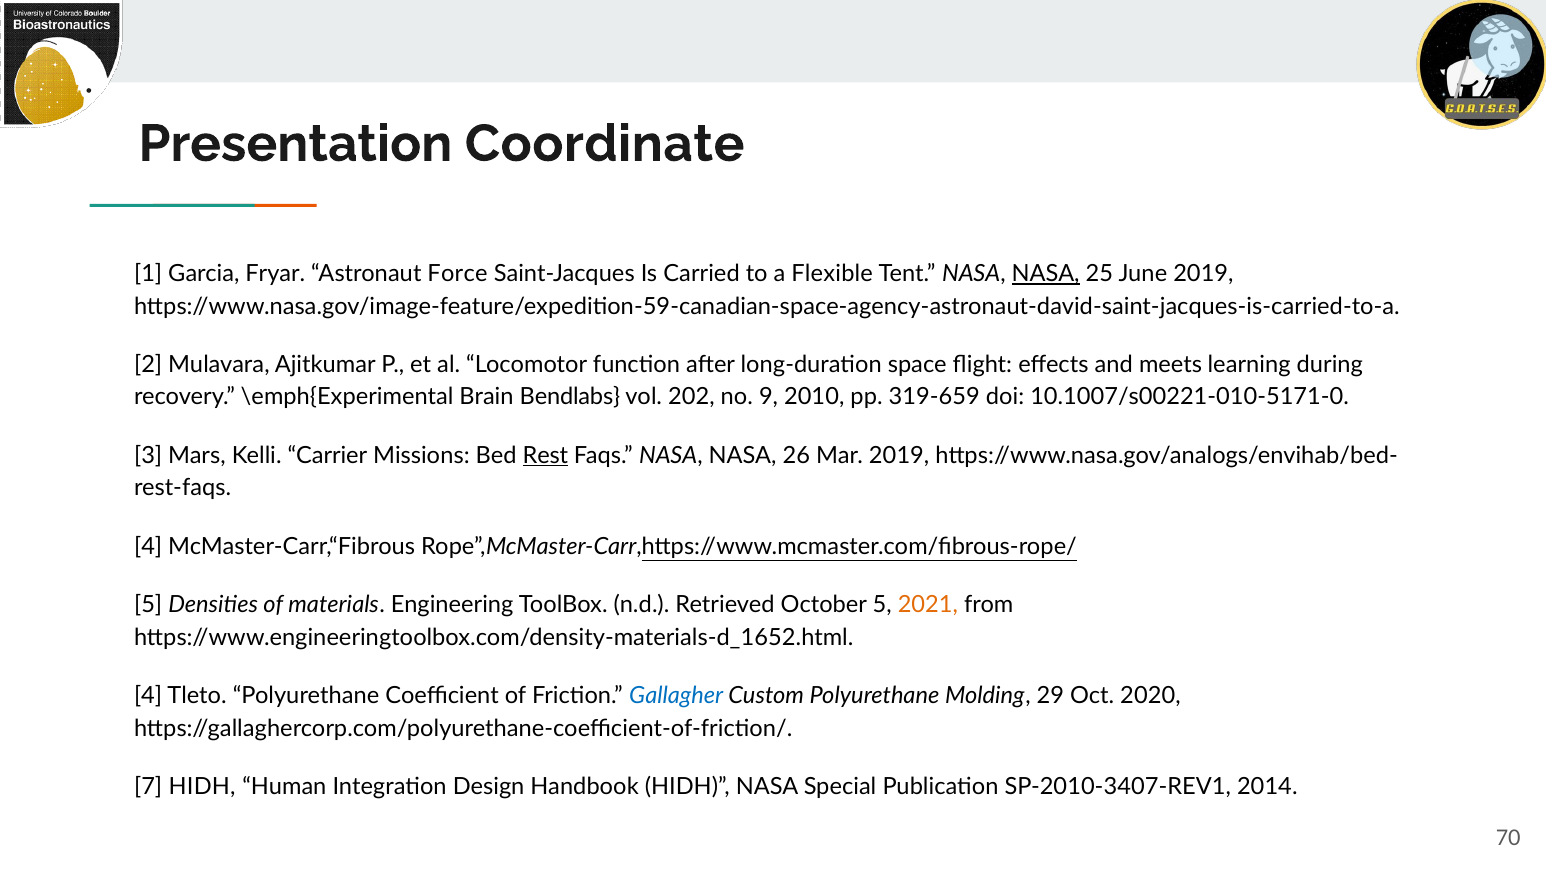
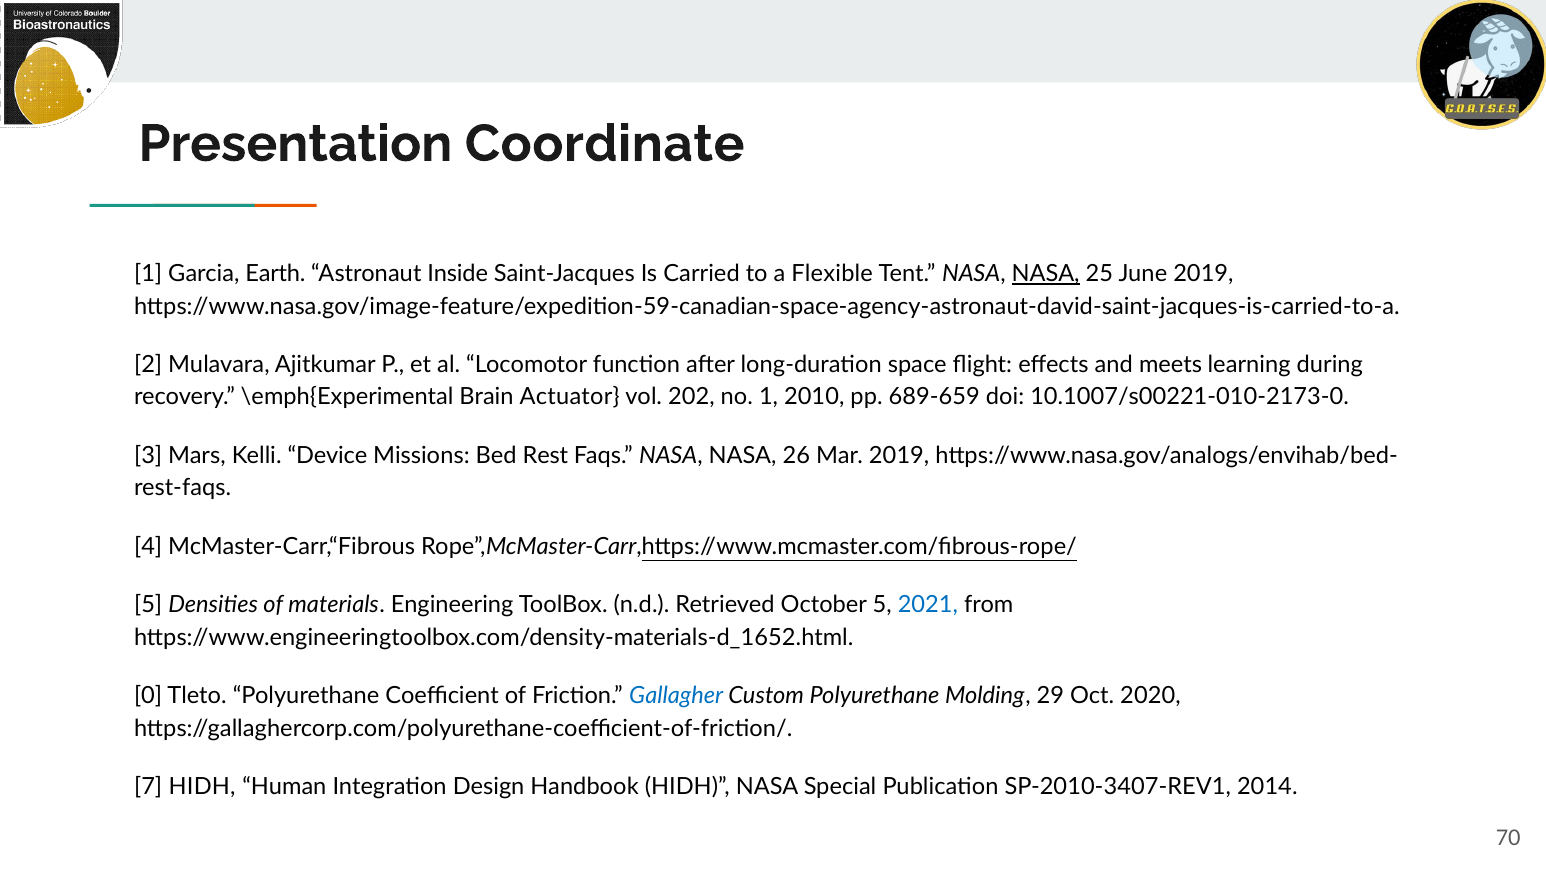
Fryar: Fryar -> Earth (275, 274)
Force: Force -> Inside (458, 274)
Bendlabs: Bendlabs -> Actuator (570, 397)
no 9: 9 -> 1 (769, 397)
319-659: 319-659 -> 689-659 (934, 397)
10.1007/s00221-010-5171-0: 10.1007/s00221-010-5171-0 -> 10.1007/s00221-010-2173-0 (1190, 397)
Carrier: Carrier -> Device (327, 455)
Rest underline: present -> none (545, 455)
2021 colour: orange -> blue (928, 605)
4: 4 -> 0 (148, 696)
